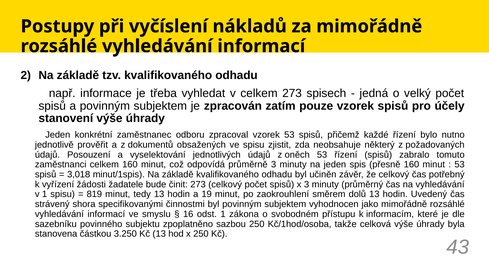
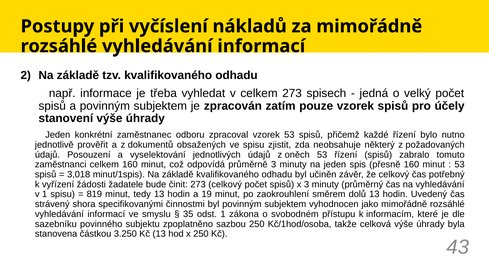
16: 16 -> 35 (188, 214)
